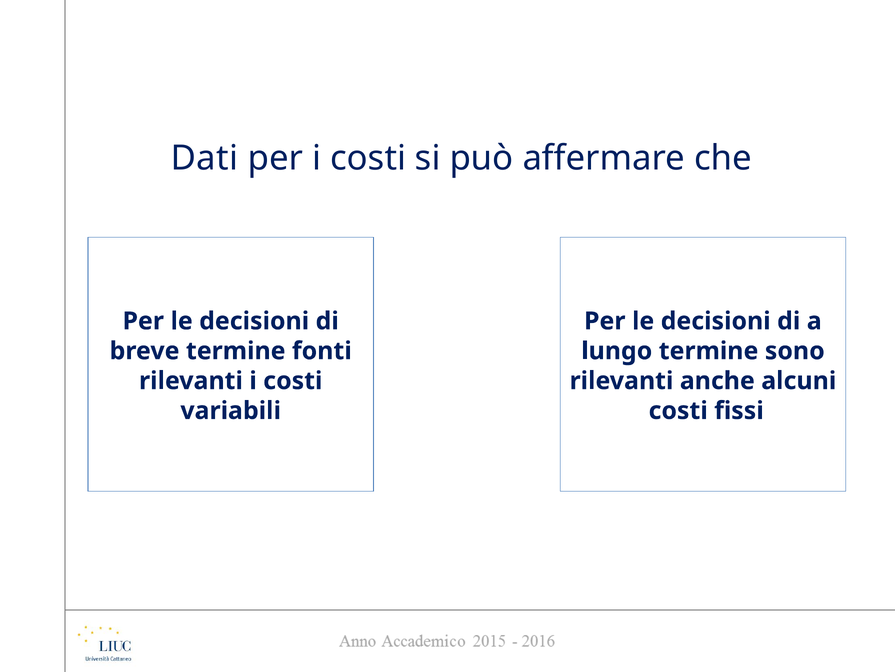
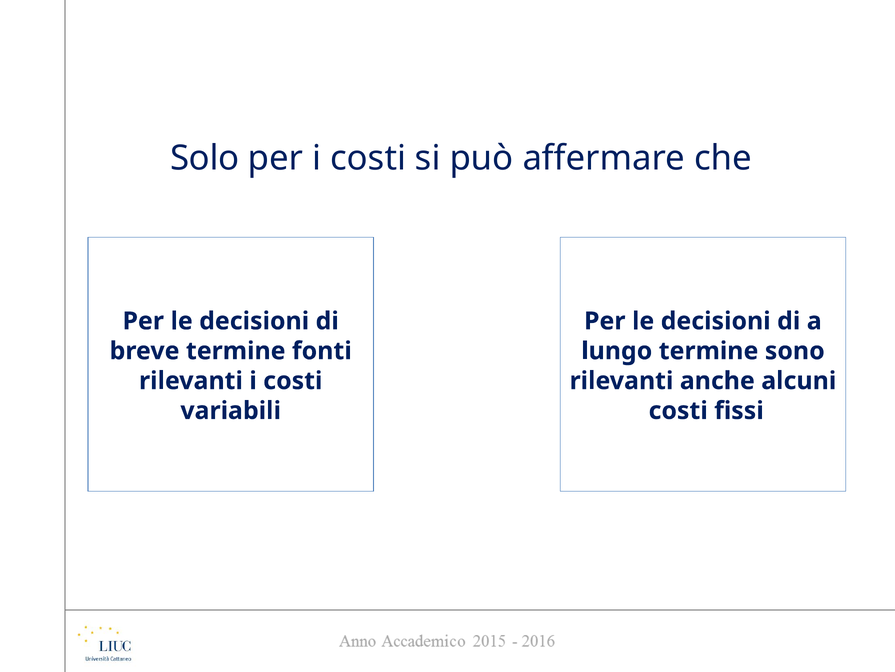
Dati: Dati -> Solo (205, 158)
